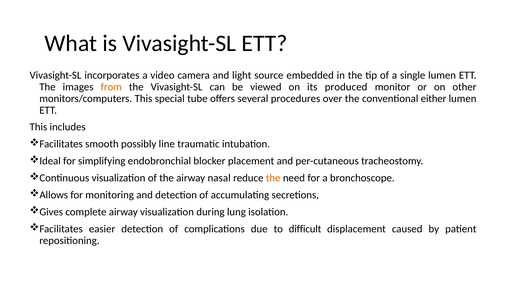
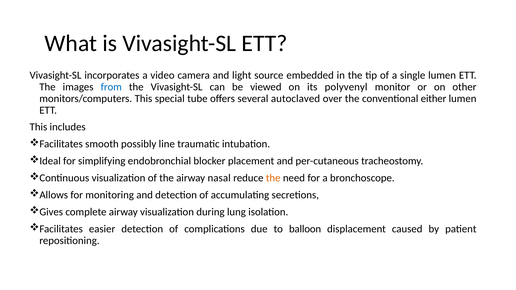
from colour: orange -> blue (111, 87)
produced: produced -> polyvenyl (346, 87)
procedures: procedures -> autoclaved (296, 99)
difficult: difficult -> balloon (305, 229)
